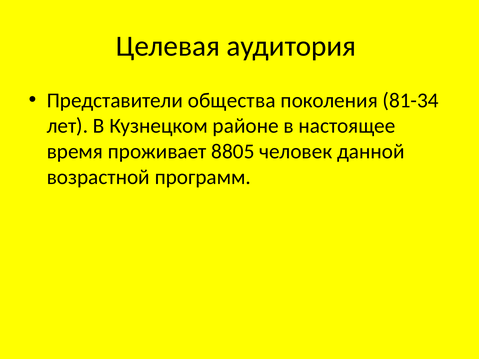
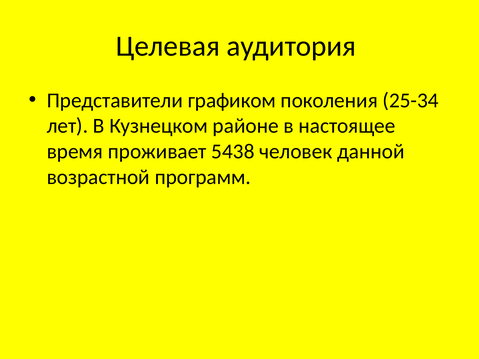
общества: общества -> графиком (232, 100)
81-34: 81-34 -> 25-34 (411, 100)
8805: 8805 -> 5438 (233, 152)
